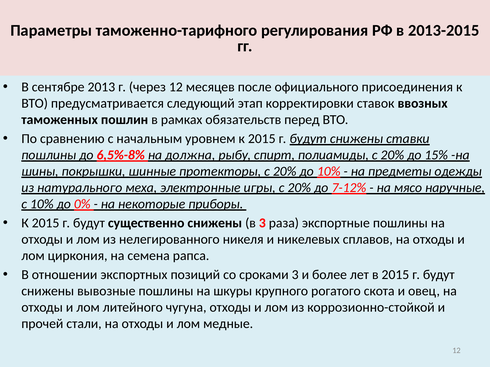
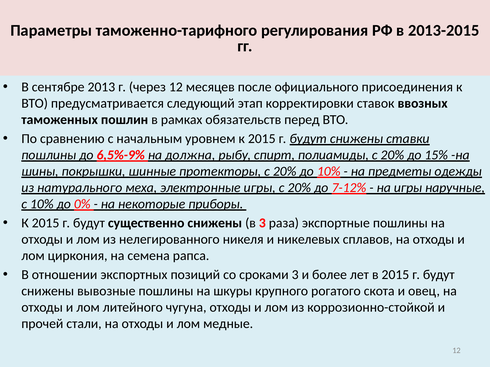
6,5%-8%: 6,5%-8% -> 6,5%-9% (121, 155)
на мясо: мясо -> игры (408, 188)
